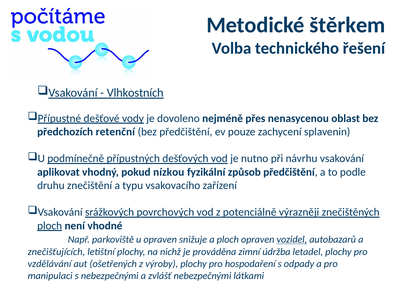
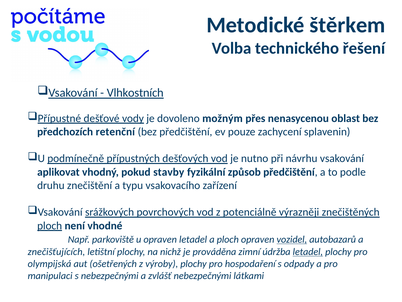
nejméně: nejméně -> možným (222, 118)
nízkou: nízkou -> stavby (169, 172)
opraven snižuje: snižuje -> letadel (193, 239)
letadel underline: none -> present (308, 251)
vzdělávání: vzdělávání -> olympijská (50, 263)
